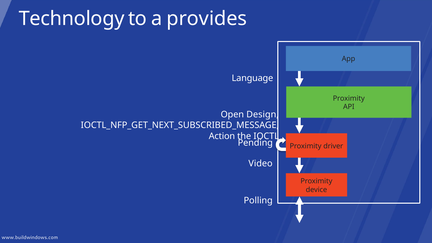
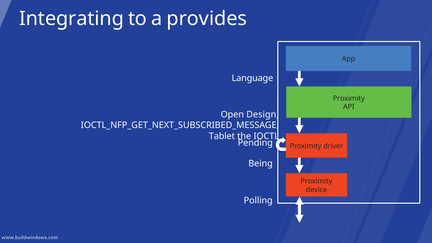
Technology: Technology -> Integrating (72, 19)
Action: Action -> Tablet (222, 136)
Video: Video -> Being (261, 164)
